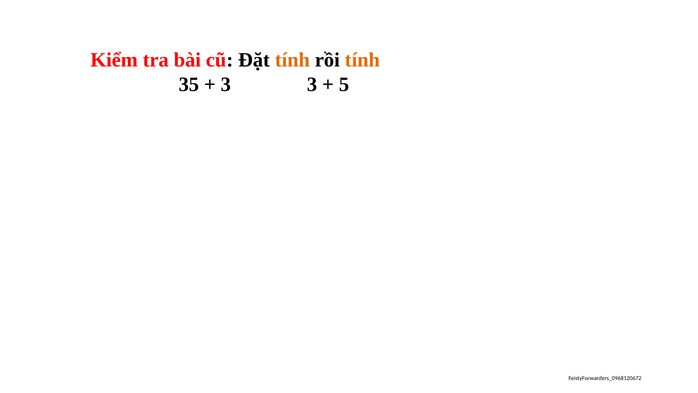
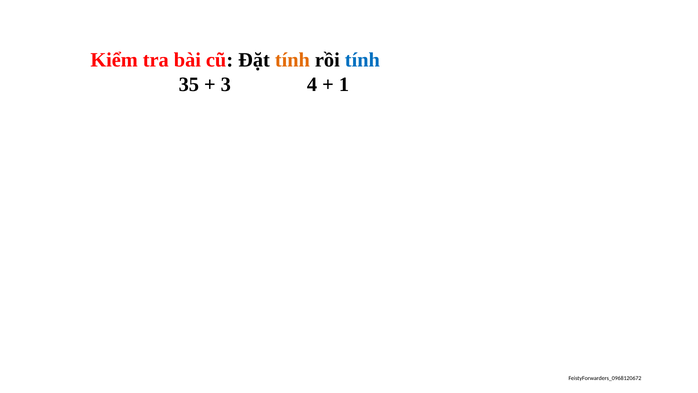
tính colour: orange -> blue (362, 60)
3 3: 3 -> 4 (312, 84)
5: 5 -> 1 (344, 84)
